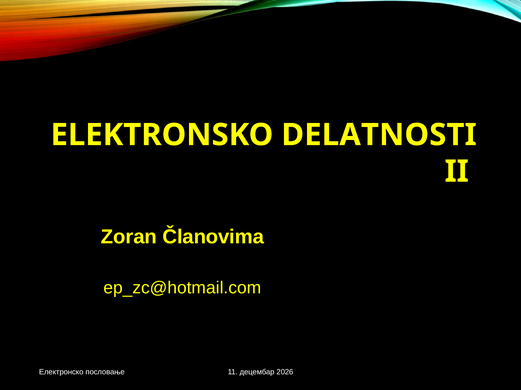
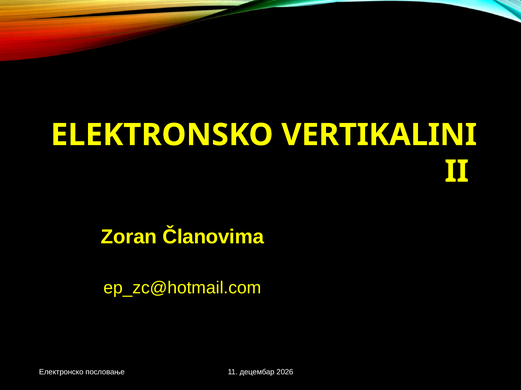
DELATNOSTI: DELATNOSTI -> VERTIKALINI (379, 135)
